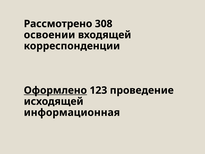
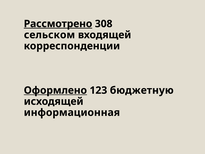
Рассмотрено underline: none -> present (58, 24)
освоении: освоении -> сельском (49, 35)
проведение: проведение -> бюджетную (142, 90)
